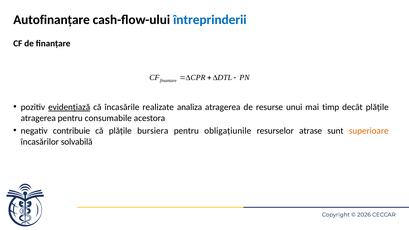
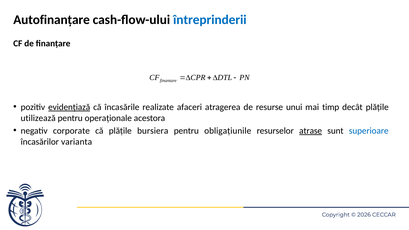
analiza: analiza -> afaceri (189, 107)
atragerea: atragerea -> utilizează (38, 118)
consumabile: consumabile -> operaționale (108, 118)
contribuie: contribuie -> corporate (71, 131)
atrase underline: none -> present (311, 131)
superioare colour: orange -> blue (369, 131)
solvabilă: solvabilă -> varianta (77, 142)
